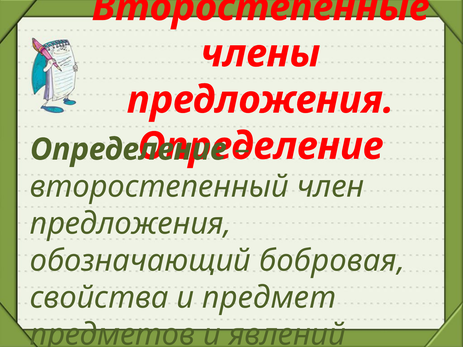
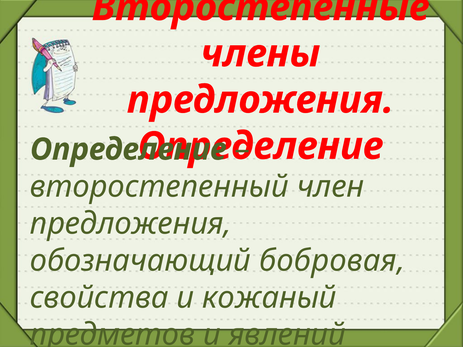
предмет: предмет -> кожаный (269, 298)
